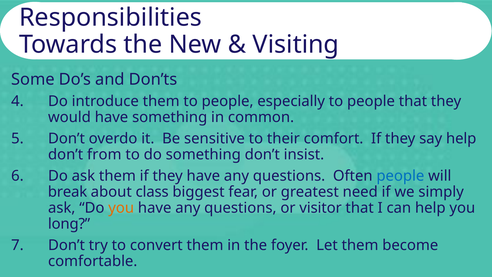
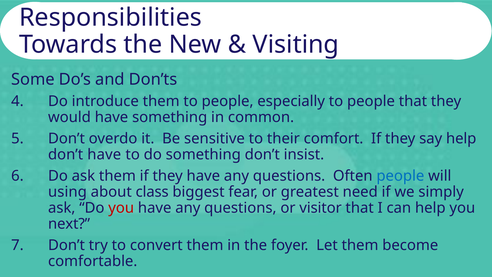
don’t from: from -> have (104, 155)
break: break -> using (67, 192)
you colour: orange -> red (121, 208)
long: long -> next (69, 224)
